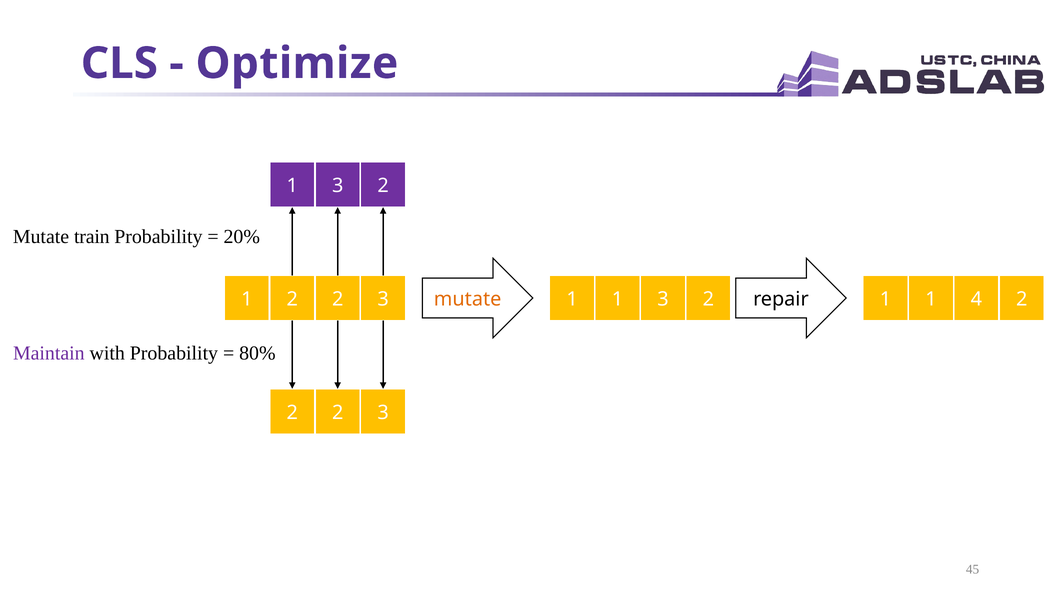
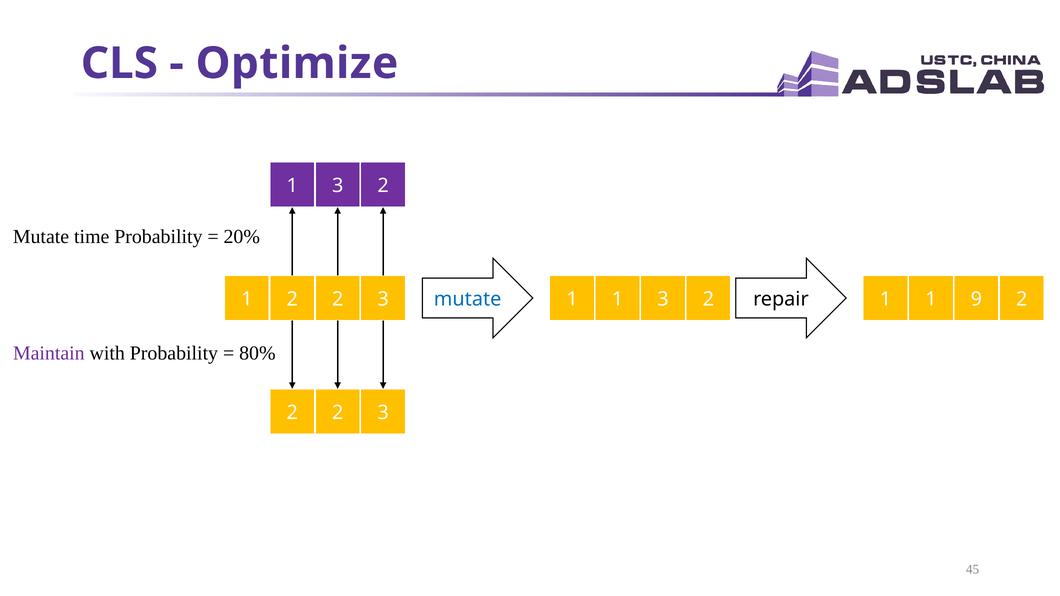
train: train -> time (92, 237)
mutate colour: orange -> blue (468, 300)
4: 4 -> 9 (976, 299)
